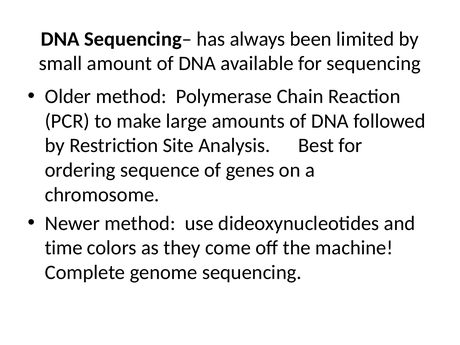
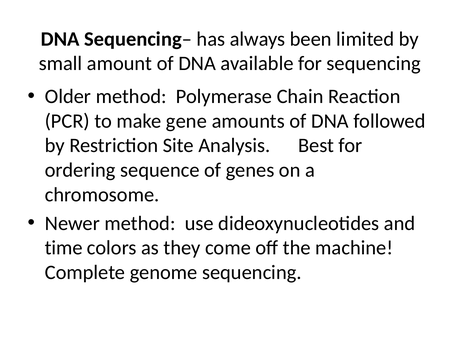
large: large -> gene (186, 121)
